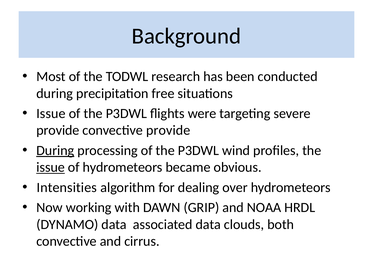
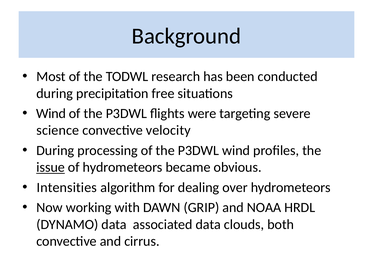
Issue: Issue -> Wind (51, 113)
provide: provide -> science (58, 130)
convective provide: provide -> velocity (168, 130)
During underline: present -> none (55, 150)
